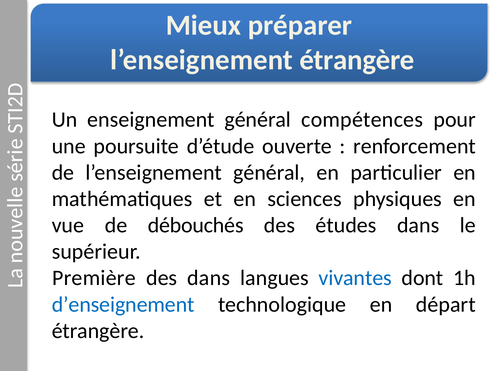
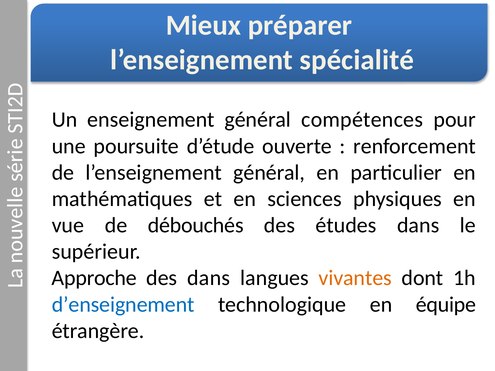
l’enseignement étrangère: étrangère -> spécialité (357, 60)
Première: Première -> Approche (94, 278)
vivantes colour: blue -> orange (355, 278)
départ: départ -> équipe (446, 305)
